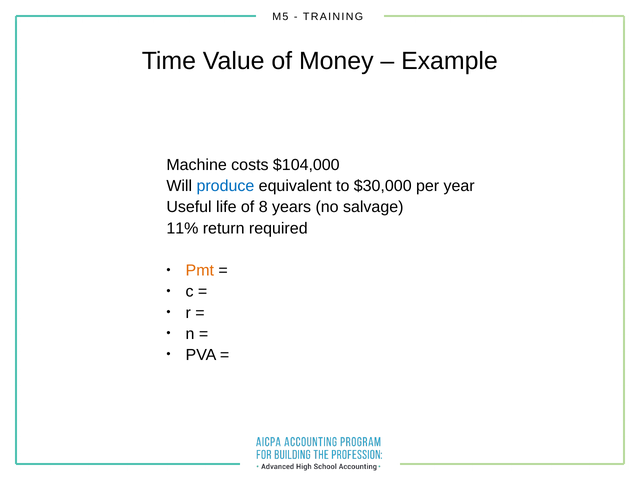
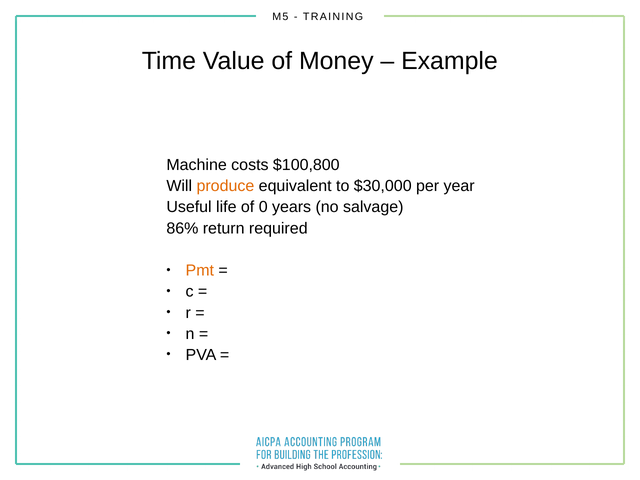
$104,000: $104,000 -> $100,800 (306, 165)
produce colour: blue -> orange (225, 186)
8: 8 -> 0 (263, 207)
11%: 11% -> 86% (182, 228)
